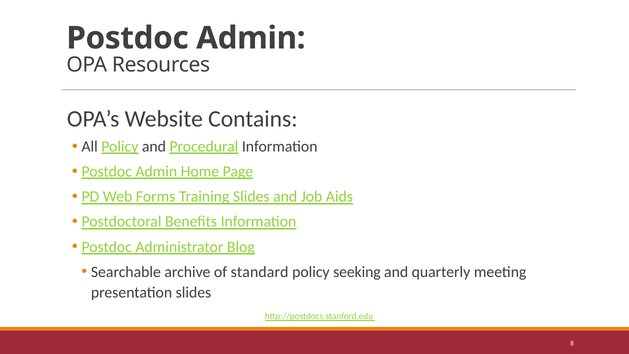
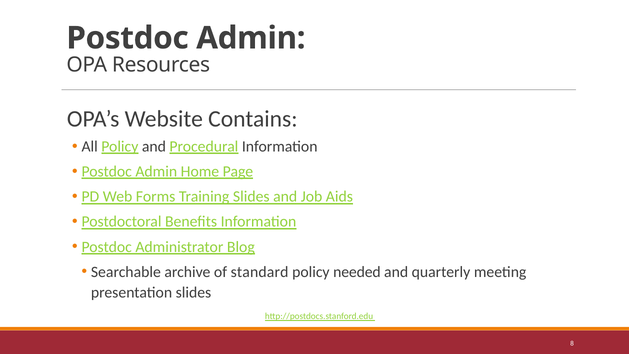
seeking: seeking -> needed (357, 272)
